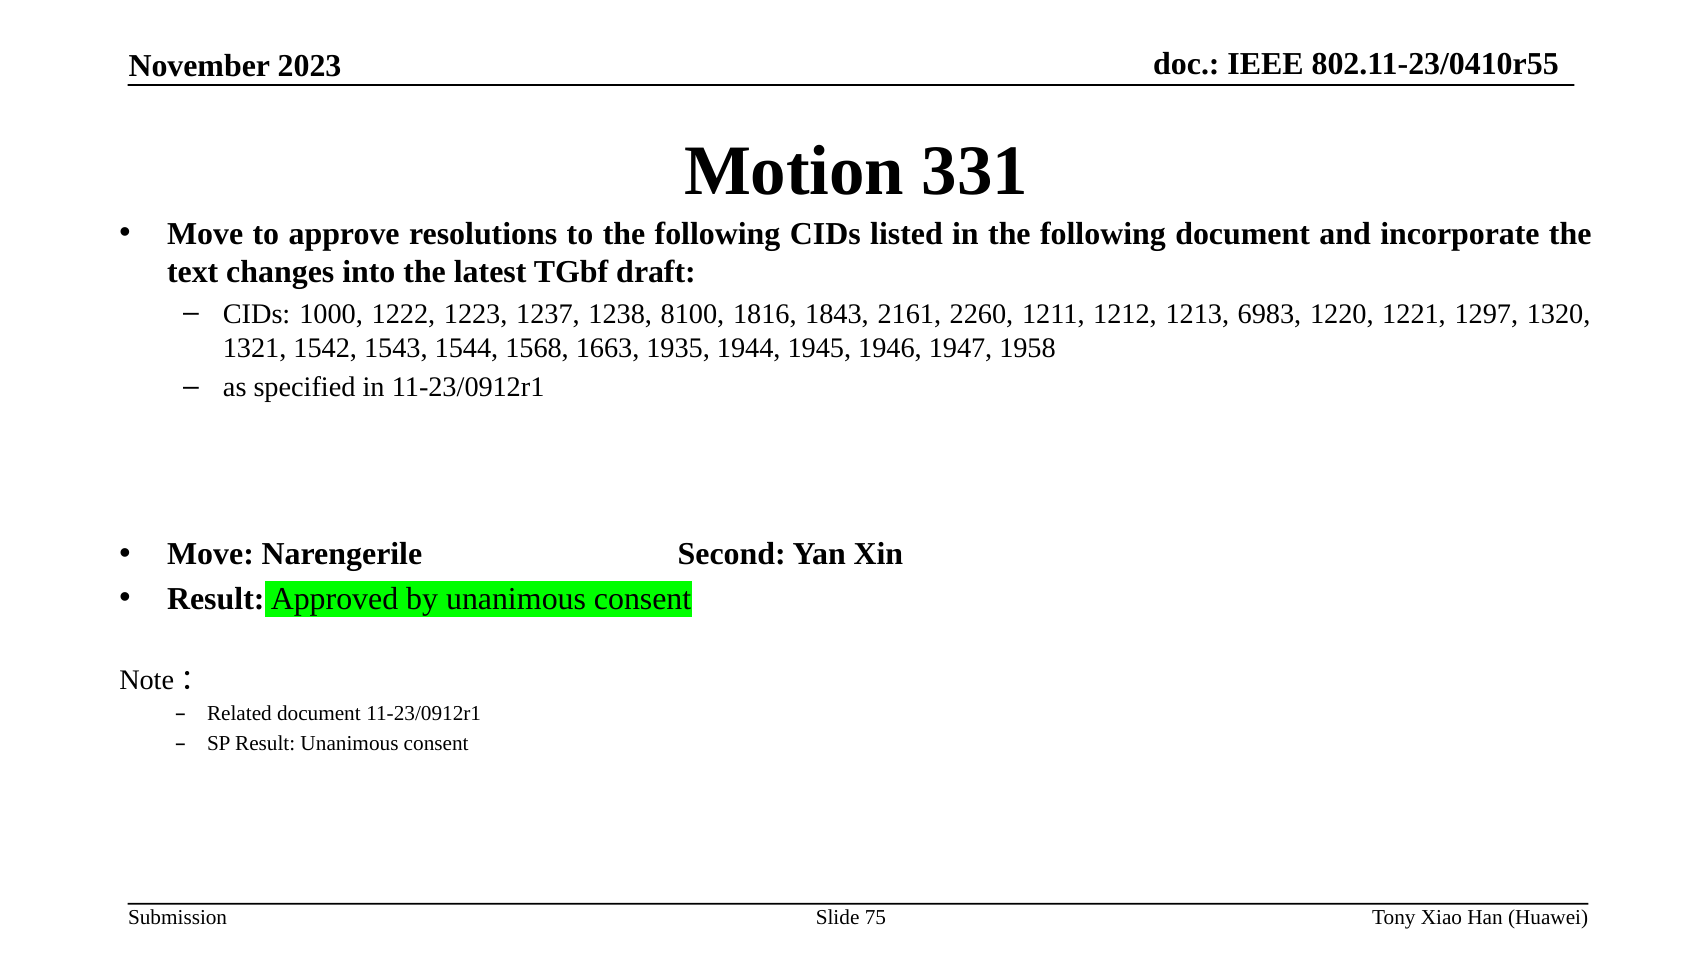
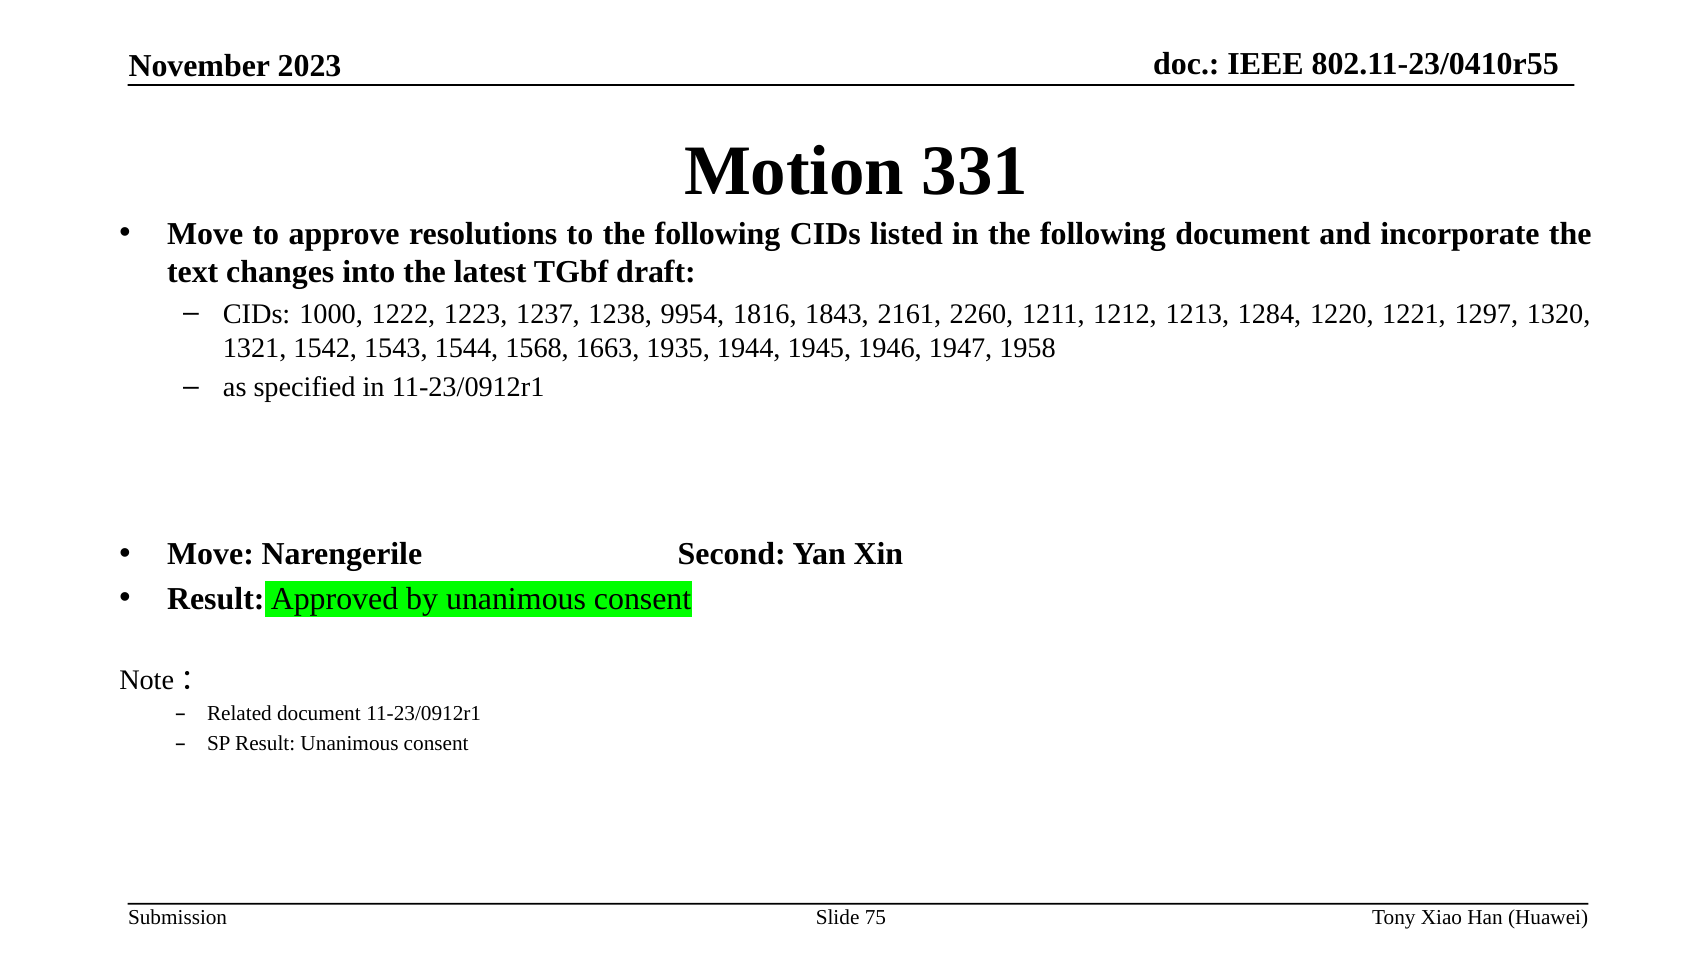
8100: 8100 -> 9954 (692, 314)
6983: 6983 -> 1284 (1269, 314)
